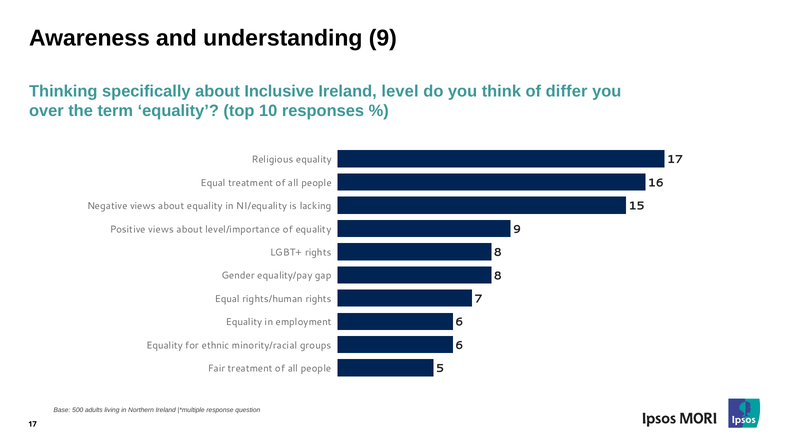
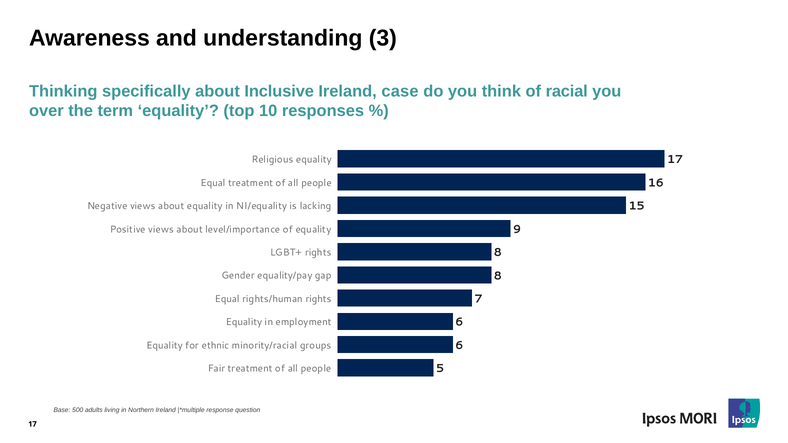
understanding 9: 9 -> 3 (383, 38)
level: level -> case (400, 91)
differ: differ -> racial (567, 91)
